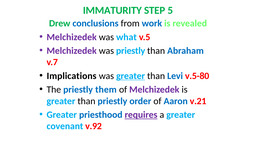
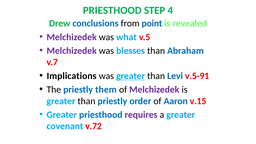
IMMATURITY: IMMATURITY -> PRIESTHOOD (112, 10)
5: 5 -> 4 (170, 10)
work: work -> point (152, 23)
was priestly: priestly -> blesses (131, 51)
v.5-80: v.5-80 -> v.5-91 (197, 76)
v.21: v.21 -> v.15 (198, 101)
requires underline: present -> none (141, 115)
v.92: v.92 -> v.72 (94, 126)
